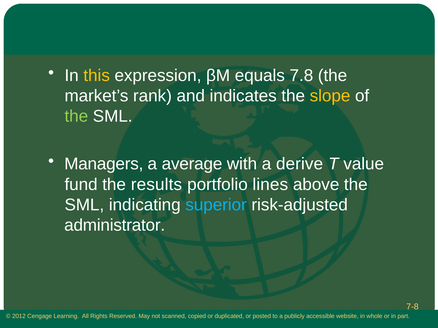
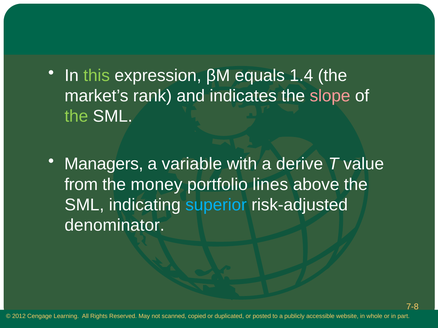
this colour: yellow -> light green (97, 76)
7.8: 7.8 -> 1.4 (301, 76)
slope colour: yellow -> pink (330, 96)
average: average -> variable (192, 164)
fund: fund -> from (81, 185)
results: results -> money (156, 185)
administrator: administrator -> denominator (115, 226)
